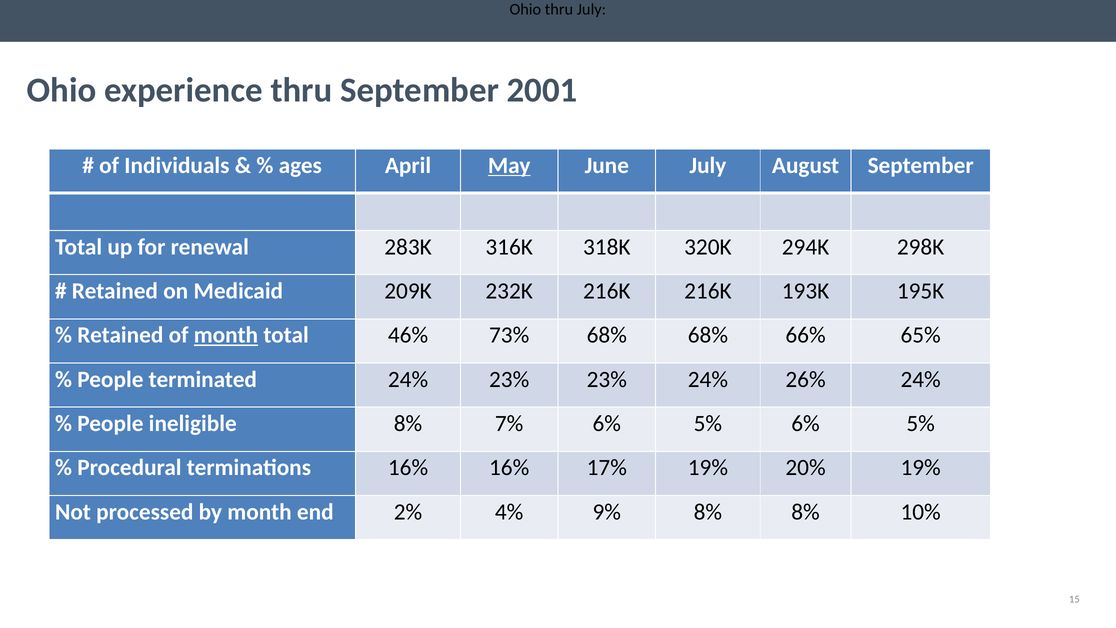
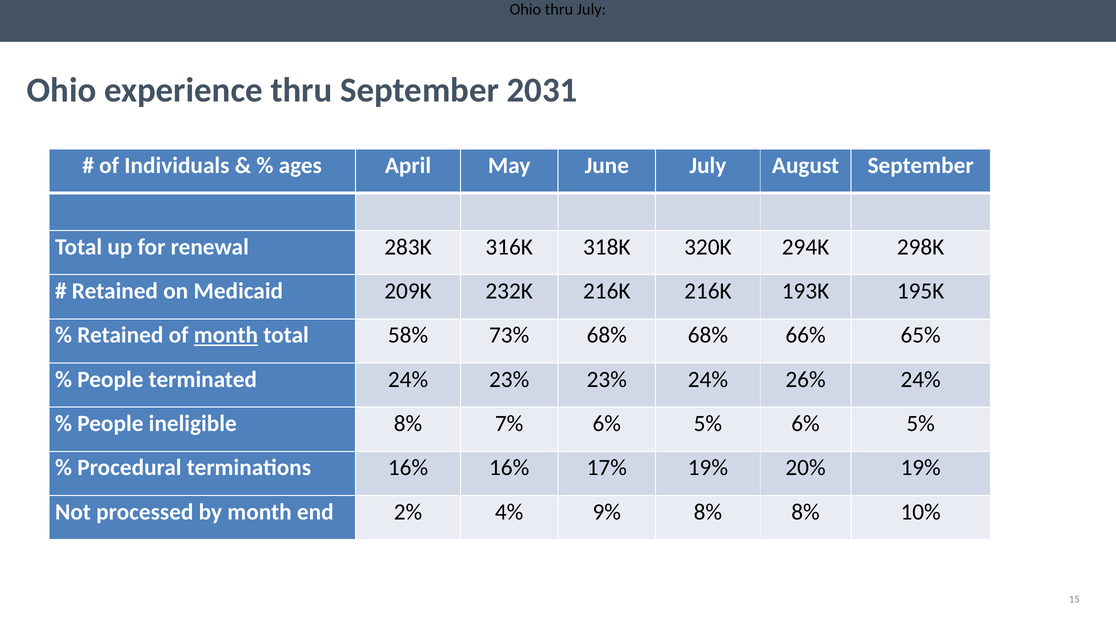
2001: 2001 -> 2031 (542, 90)
May underline: present -> none (509, 165)
46%: 46% -> 58% (408, 335)
